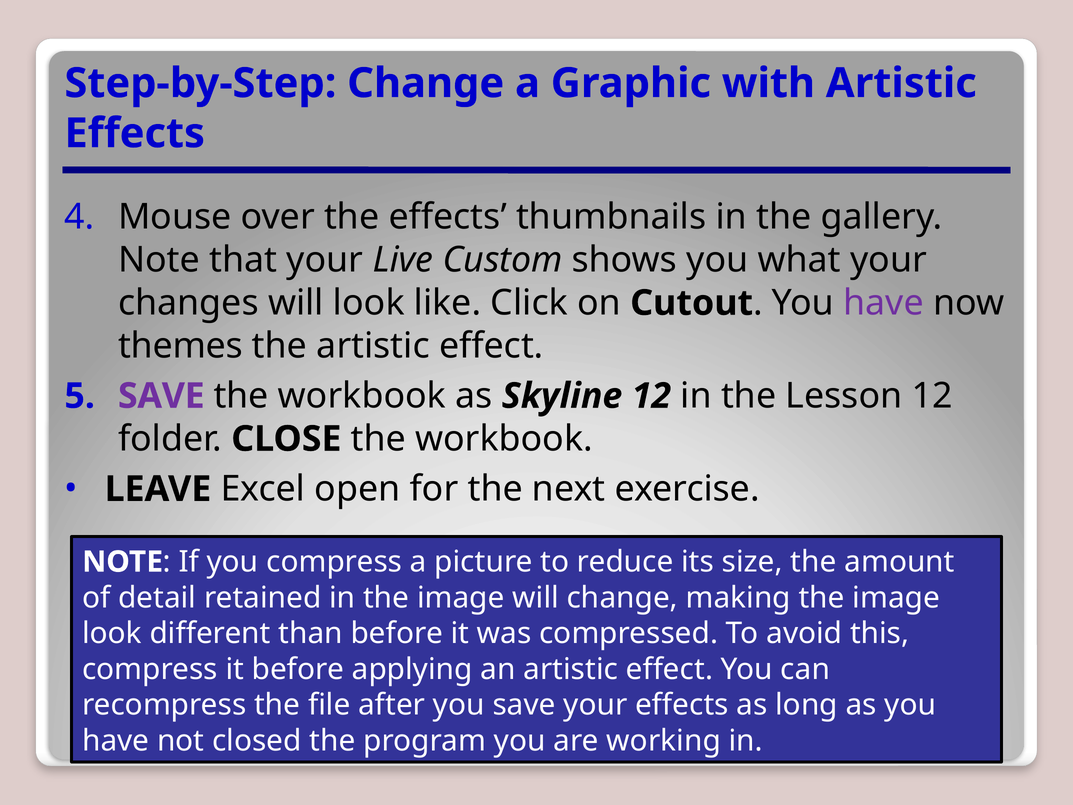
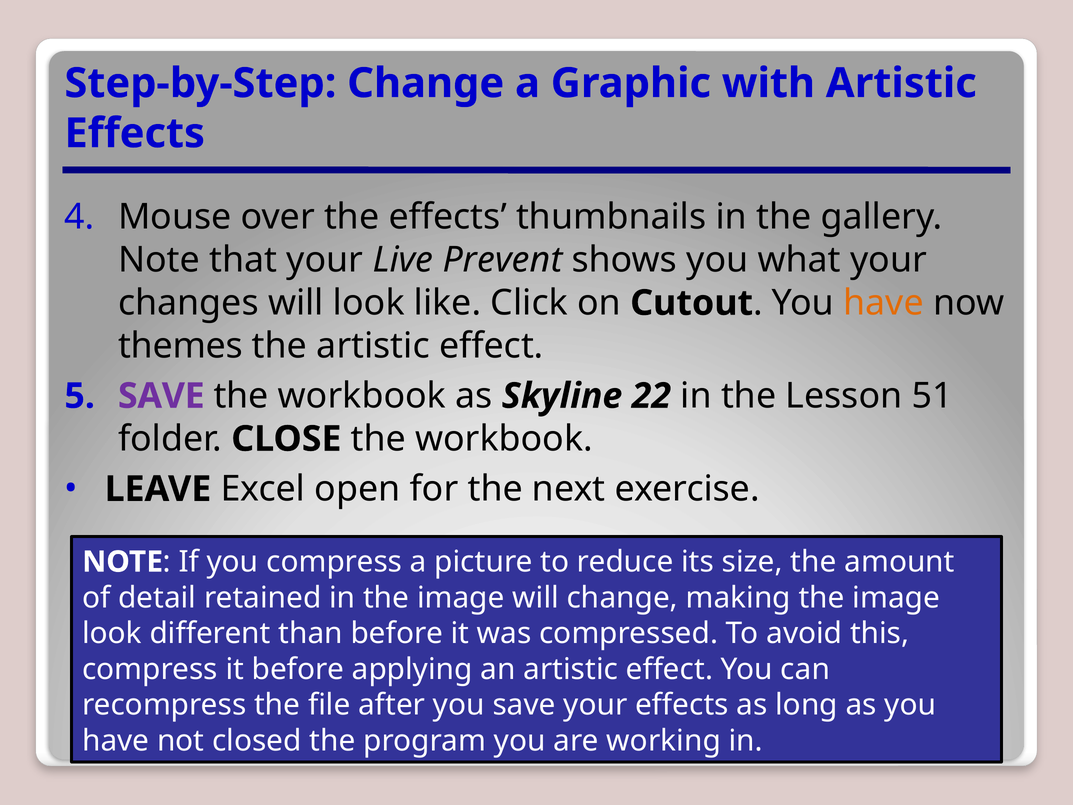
Custom: Custom -> Prevent (503, 260)
have colour: purple -> orange (884, 303)
Skyline 12: 12 -> 22 (651, 396)
Lesson 12: 12 -> 51 (932, 396)
